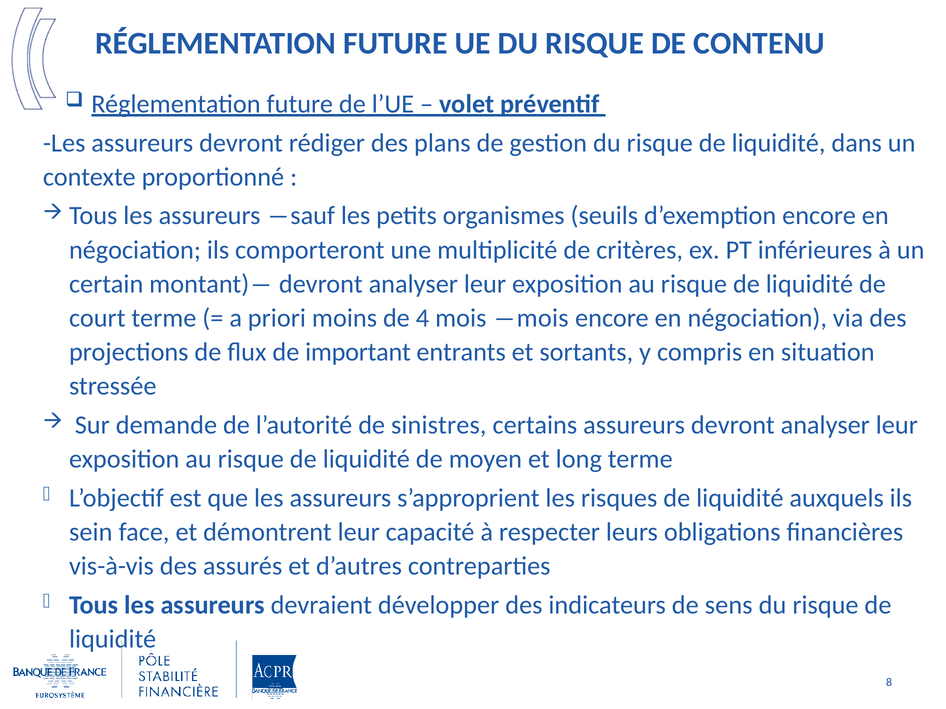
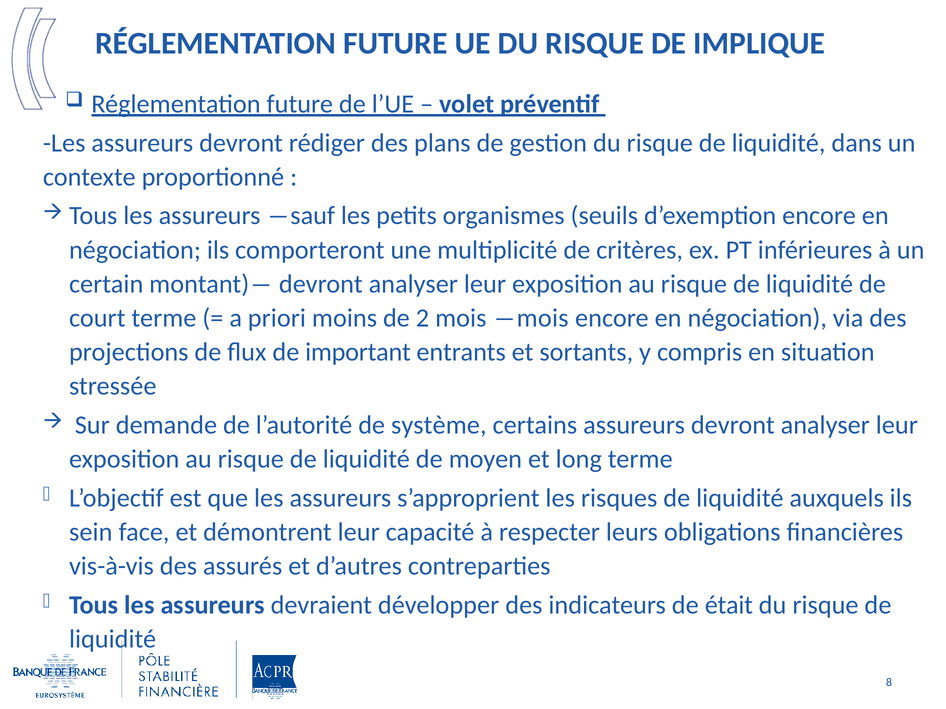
CONTENU: CONTENU -> IMPLIQUE (759, 44)
4: 4 -> 2 (422, 318)
sinistres: sinistres -> système (439, 425)
sens: sens -> était (729, 605)
